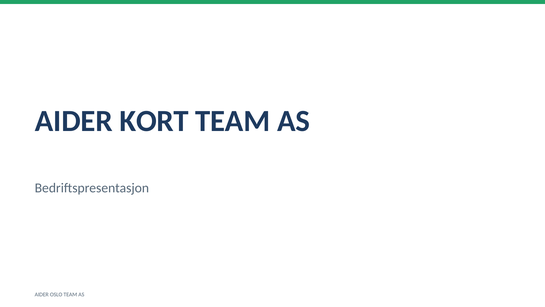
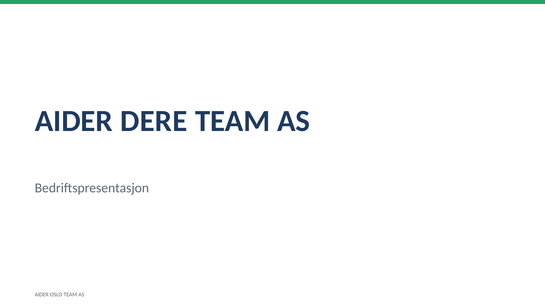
KORT: KORT -> DERE (154, 121)
